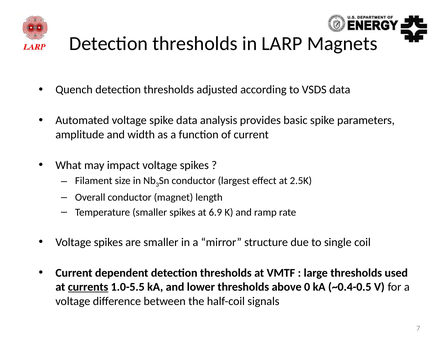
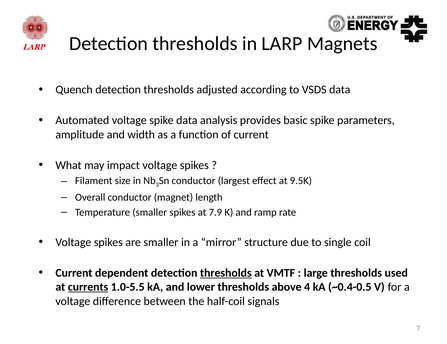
2.5K: 2.5K -> 9.5K (301, 181)
6.9: 6.9 -> 7.9 (215, 212)
thresholds underline: none -> present (226, 273)
0: 0 -> 4 (307, 287)
